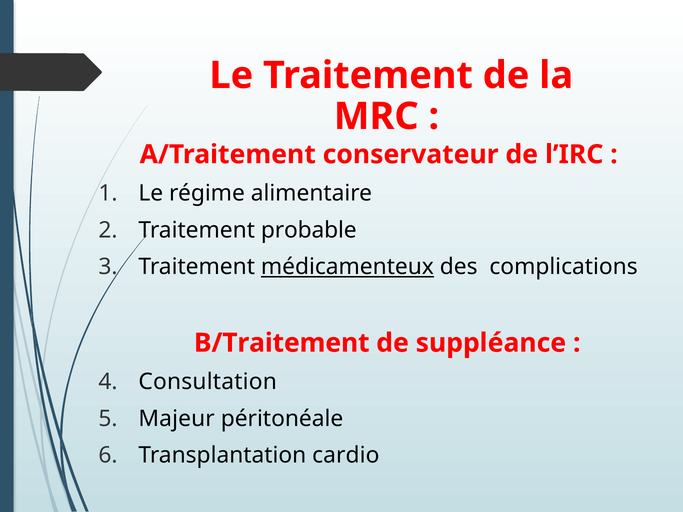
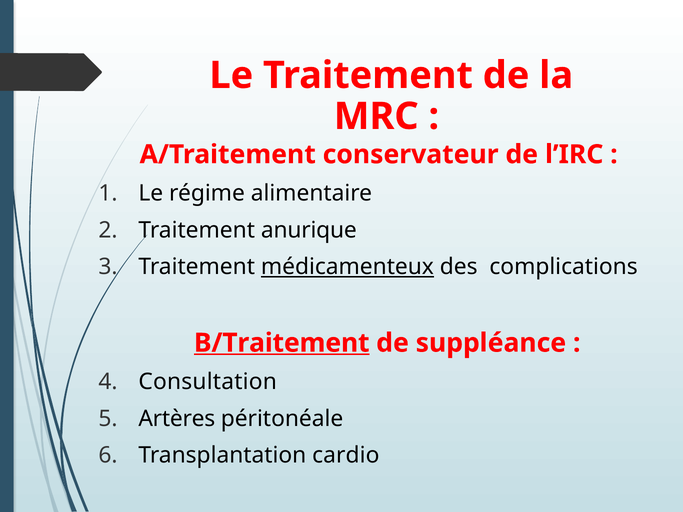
probable: probable -> anurique (309, 230)
B/Traitement underline: none -> present (282, 343)
Majeur: Majeur -> Artères (177, 419)
